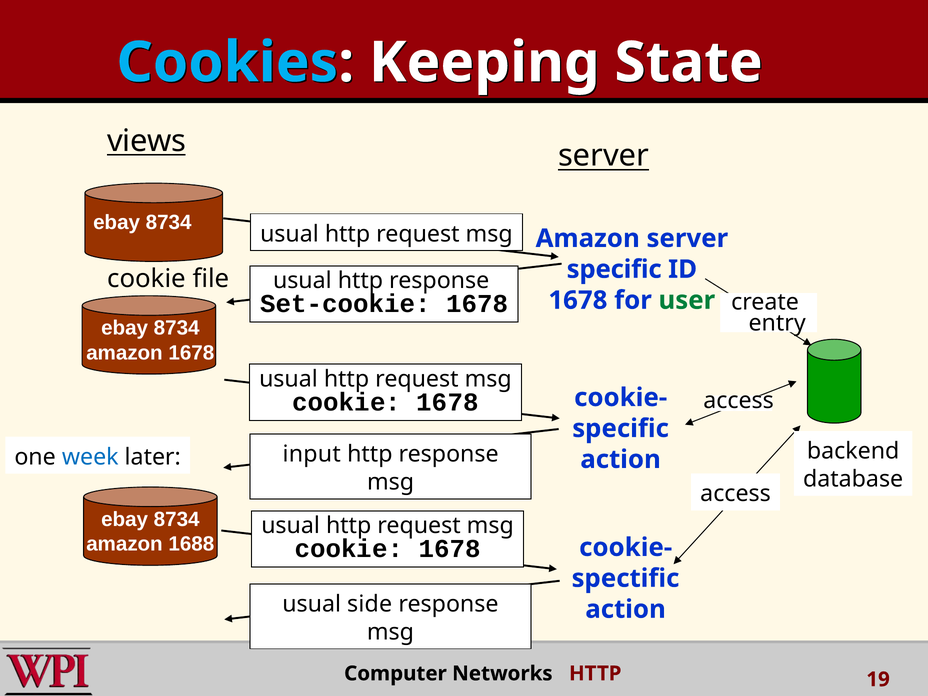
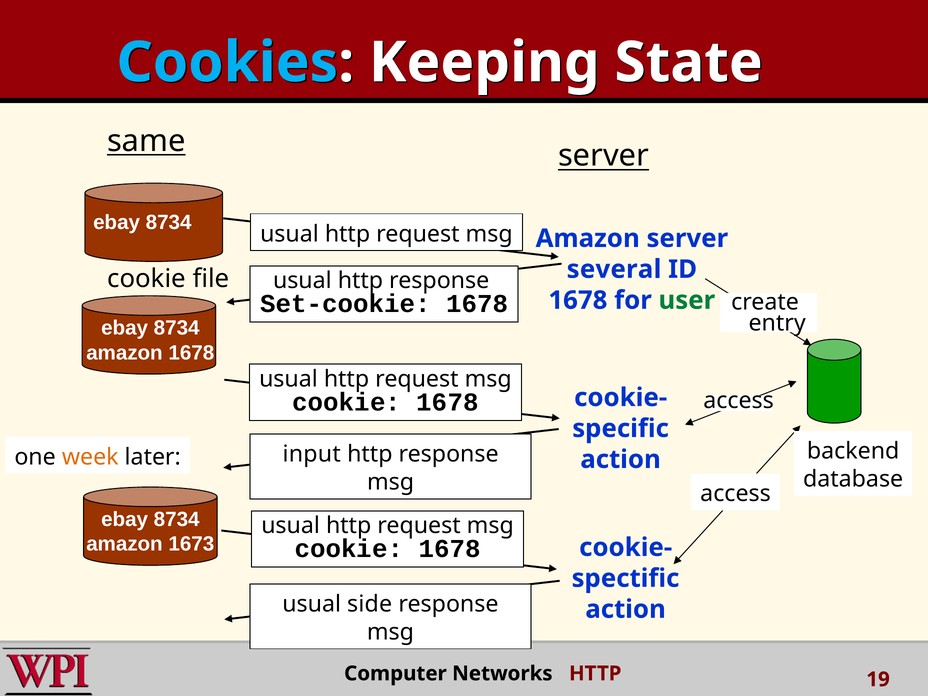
views: views -> same (146, 141)
specific: specific -> several (614, 269)
week colour: blue -> orange (90, 457)
1688: 1688 -> 1673 (191, 544)
